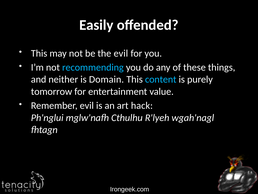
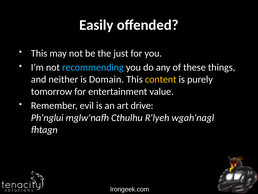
the evil: evil -> just (121, 53)
content colour: light blue -> yellow (161, 79)
hack: hack -> drive (142, 105)
